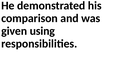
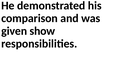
using: using -> show (42, 31)
